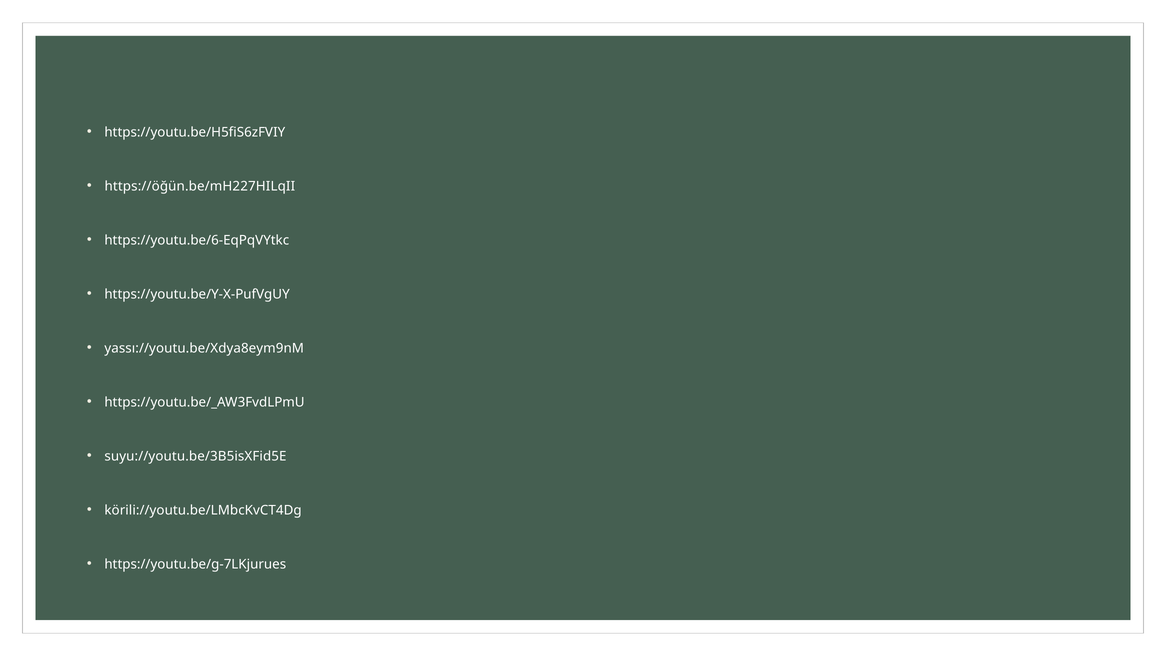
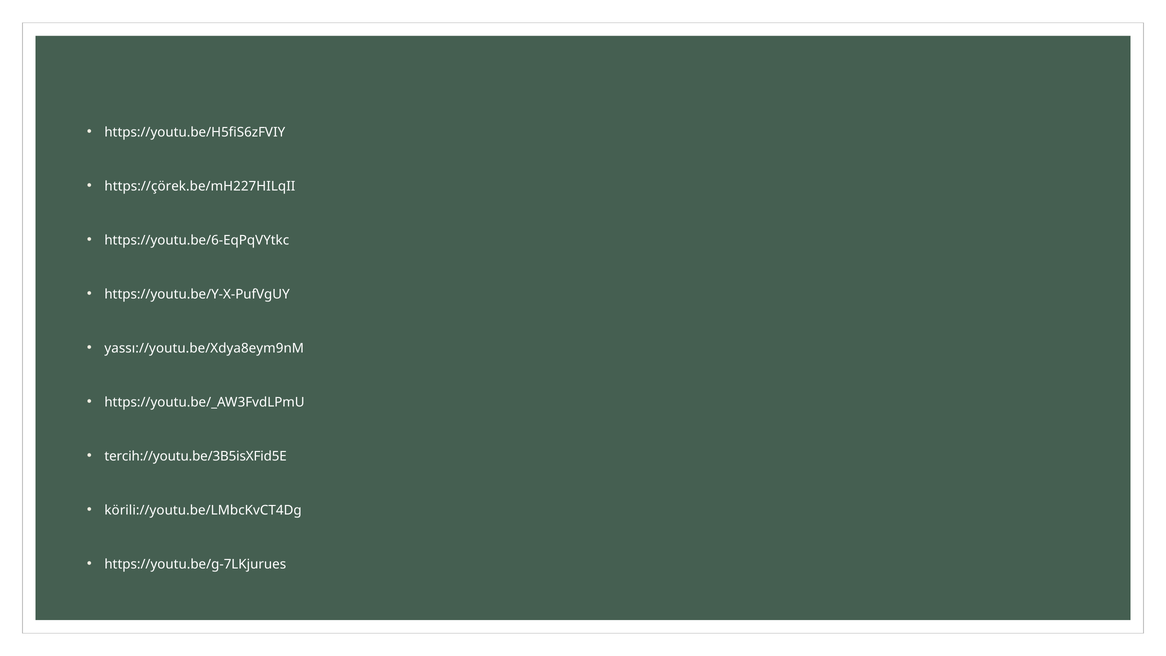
https://öğün.be/mH227HILqII: https://öğün.be/mH227HILqII -> https://çörek.be/mH227HILqII (200, 186)
suyu://youtu.be/3B5isXFid5E: suyu://youtu.be/3B5isXFid5E -> tercih://youtu.be/3B5isXFid5E (196, 456)
